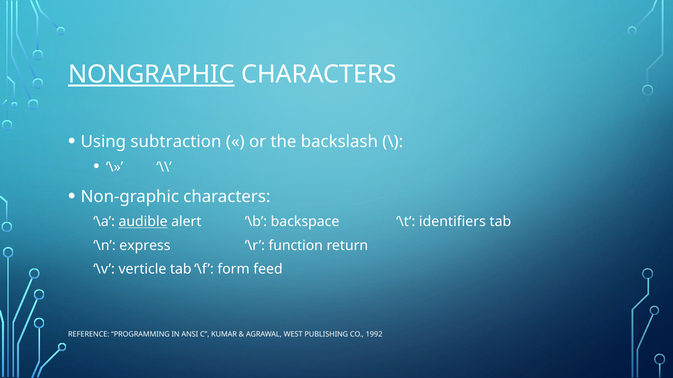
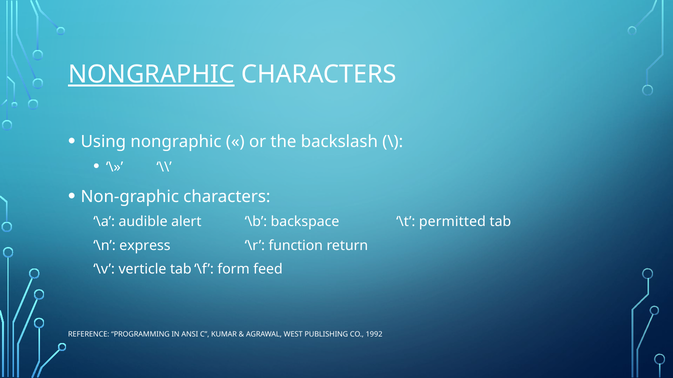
Using subtraction: subtraction -> nongraphic (176, 142)
audible underline: present -> none (143, 222)
identifiers: identifiers -> permitted (452, 222)
